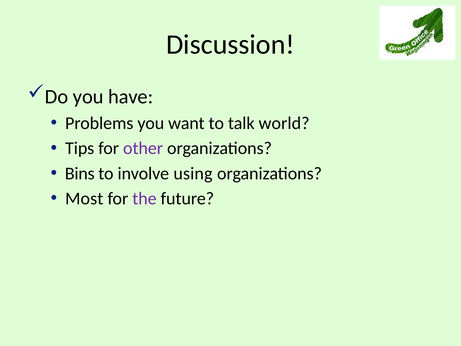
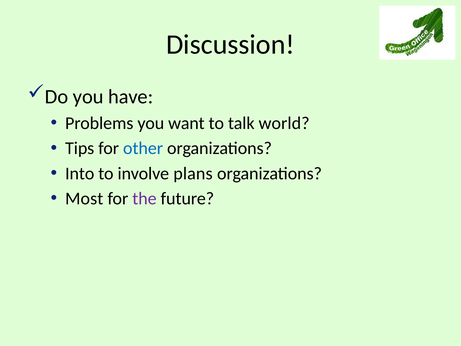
other colour: purple -> blue (143, 148)
Bins: Bins -> Into (80, 173)
using: using -> plans (193, 173)
